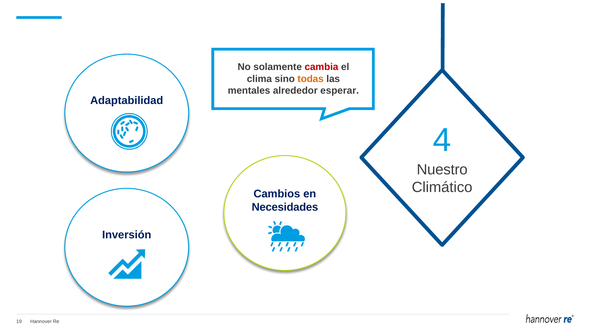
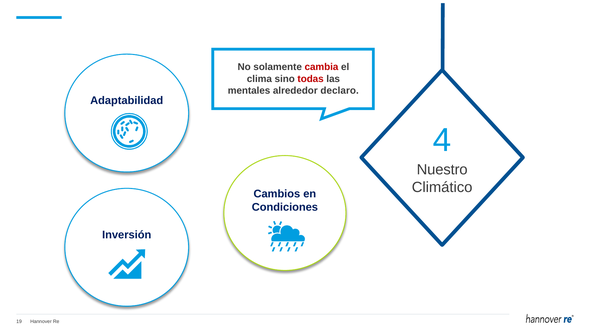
todas colour: orange -> red (311, 79)
esperar: esperar -> declaro (340, 91)
Necesidades: Necesidades -> Condiciones (285, 207)
